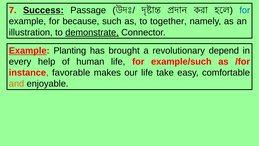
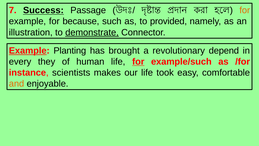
for colour: blue -> orange (245, 10)
together: together -> provided (168, 21)
help: help -> they (47, 62)
for underline: none -> present (138, 62)
favorable: favorable -> scientists (71, 73)
take: take -> took (165, 73)
